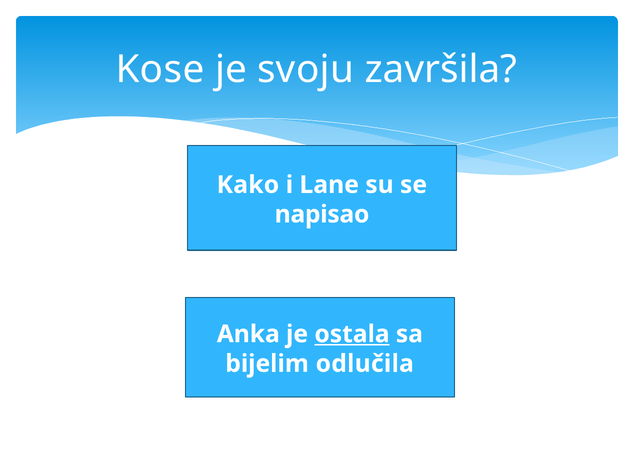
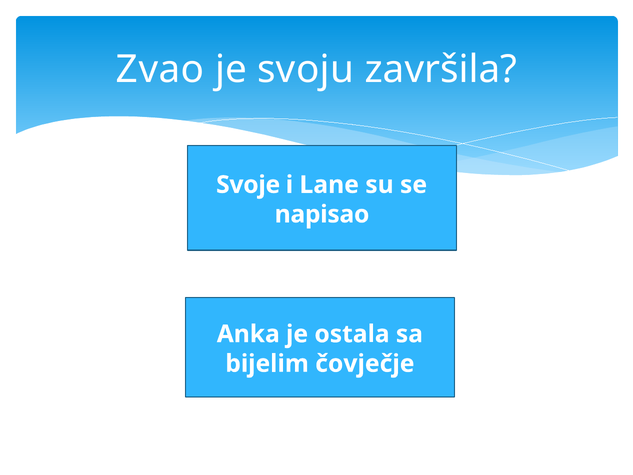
Kose: Kose -> Zvao (160, 70)
Kako: Kako -> Svoje (248, 185)
ostala underline: present -> none (352, 334)
odlučila: odlučila -> čovječje (365, 364)
